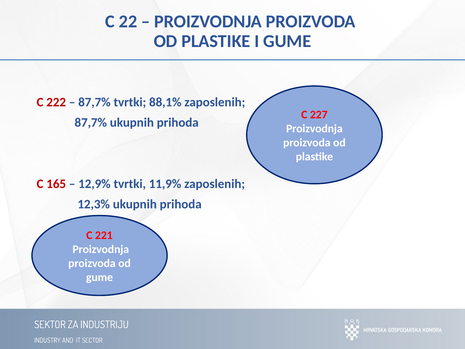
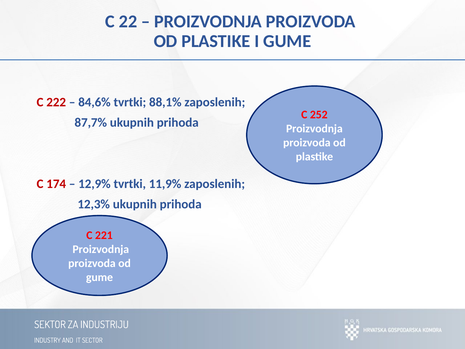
87,7%: 87,7% -> 84,6% (94, 102)
227: 227 -> 252 (319, 115)
165: 165 -> 174 (56, 184)
